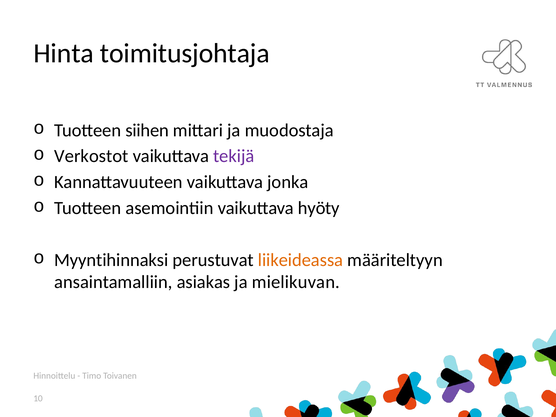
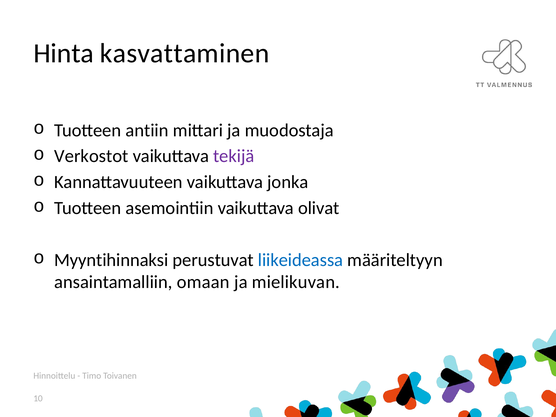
toimitusjohtaja: toimitusjohtaja -> kasvattaminen (185, 53)
siihen: siihen -> antiin (147, 130)
hyöty: hyöty -> olivat (319, 208)
liikeideassa colour: orange -> blue (300, 260)
asiakas: asiakas -> omaan (203, 282)
